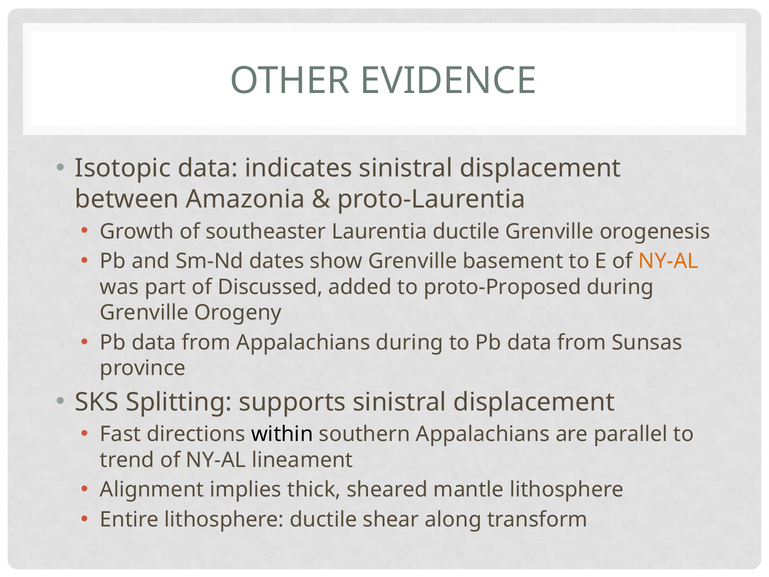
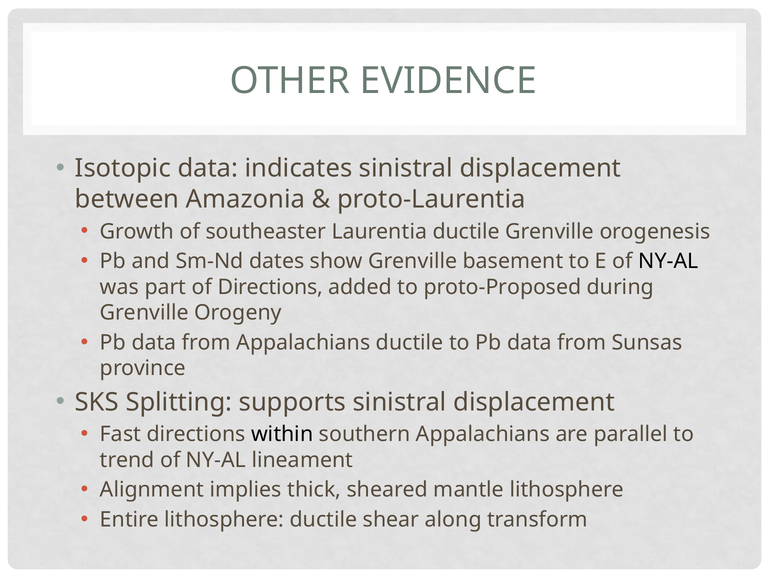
NY-AL colour: orange -> black (668, 261)
of Discussed: Discussed -> Directions (270, 287)
Appalachians during: during -> ductile (410, 343)
